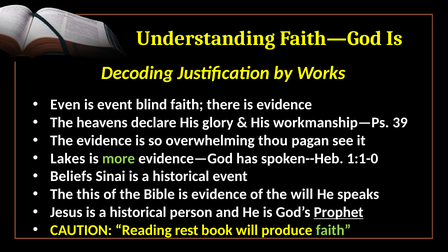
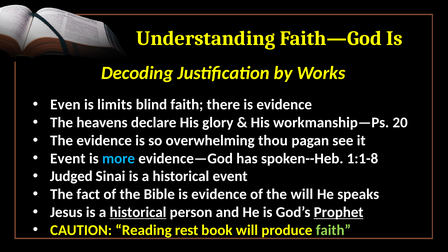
is event: event -> limits (115, 105)
39: 39 -> 20 (400, 123)
Lakes: Lakes -> Event (68, 158)
more colour: light green -> light blue (119, 158)
1:1-0: 1:1-0 -> 1:1-8 (362, 158)
Beliefs: Beliefs -> Judged (71, 176)
this: this -> fact (88, 194)
historical underline: none -> present (138, 212)
